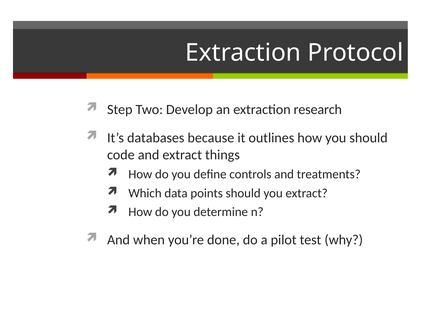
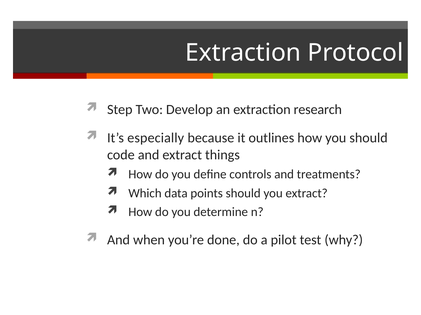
databases: databases -> especially (156, 138)
